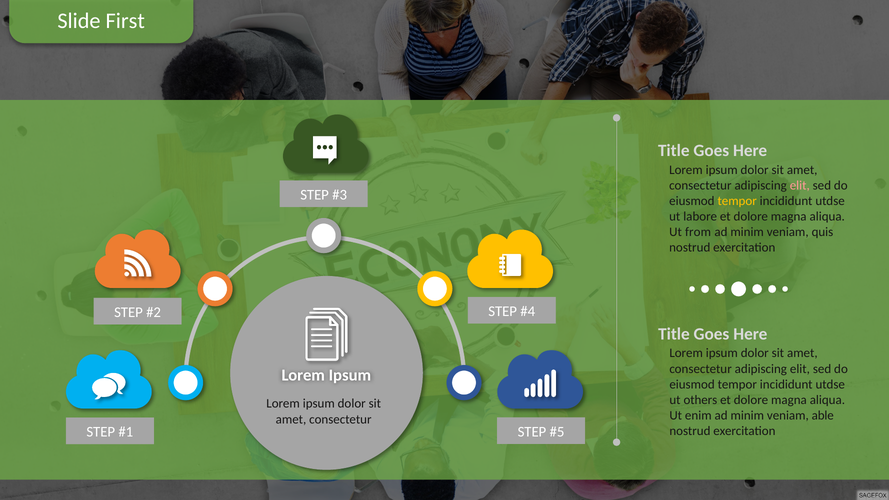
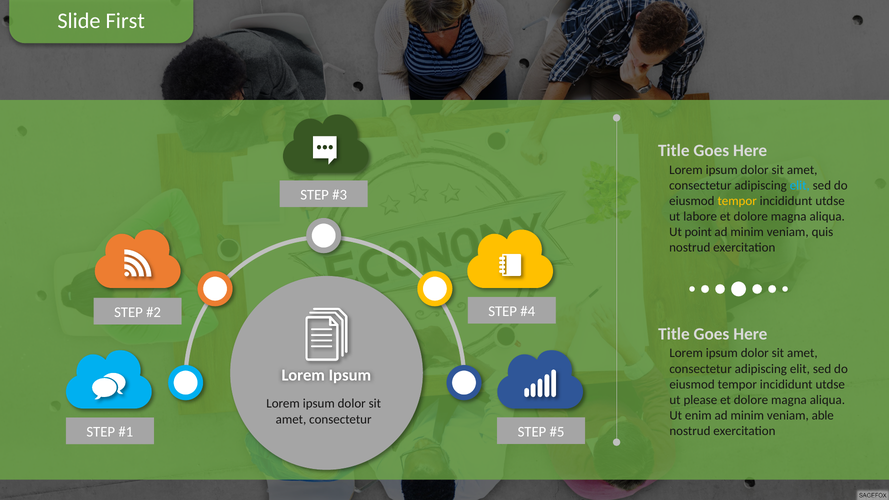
elit colour: pink -> light blue (800, 185)
from: from -> point (698, 232)
others: others -> please (700, 400)
